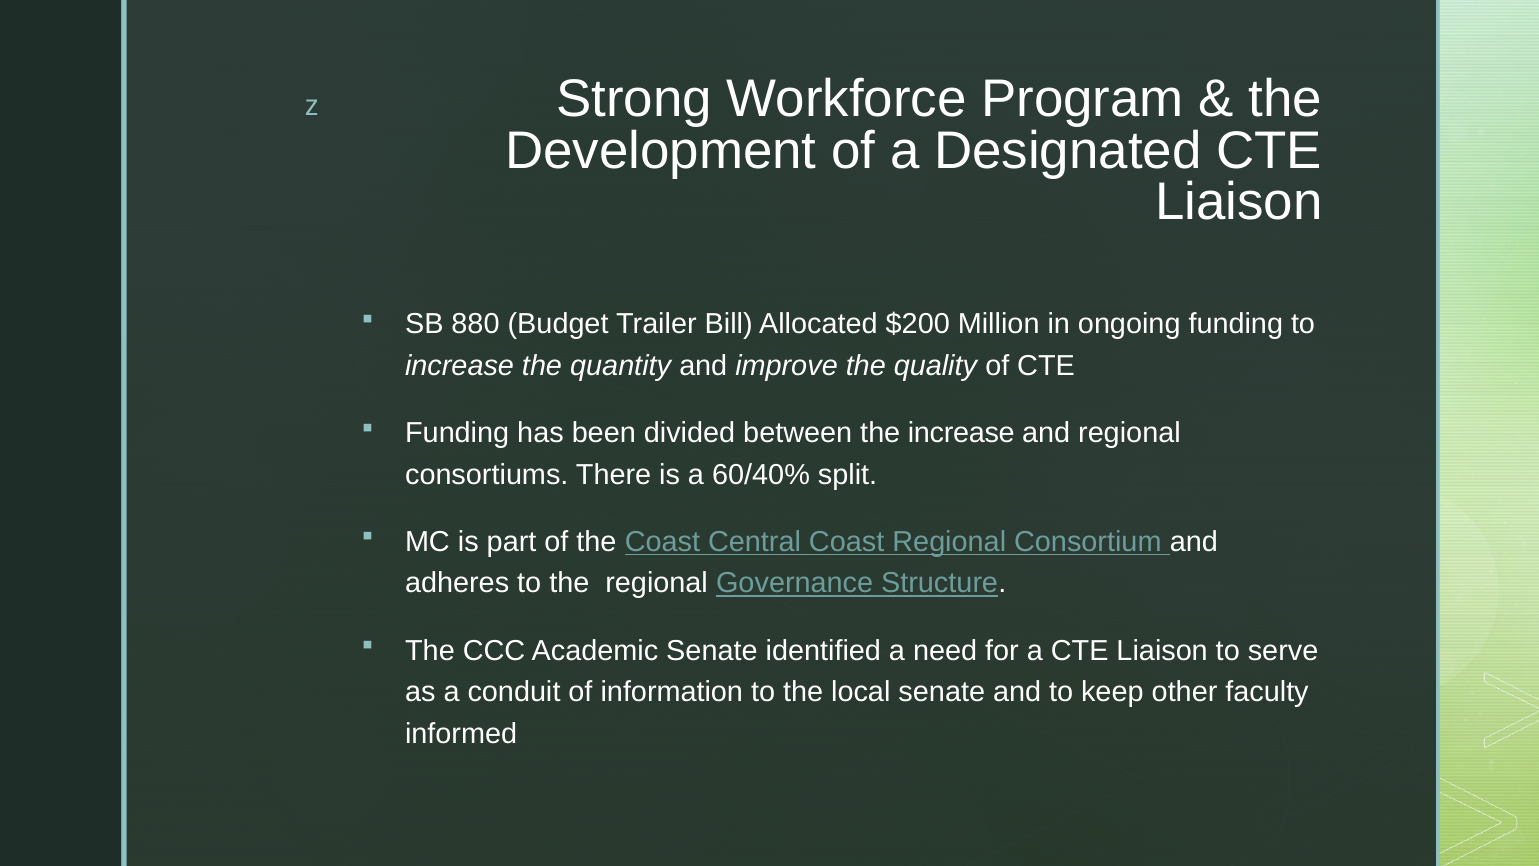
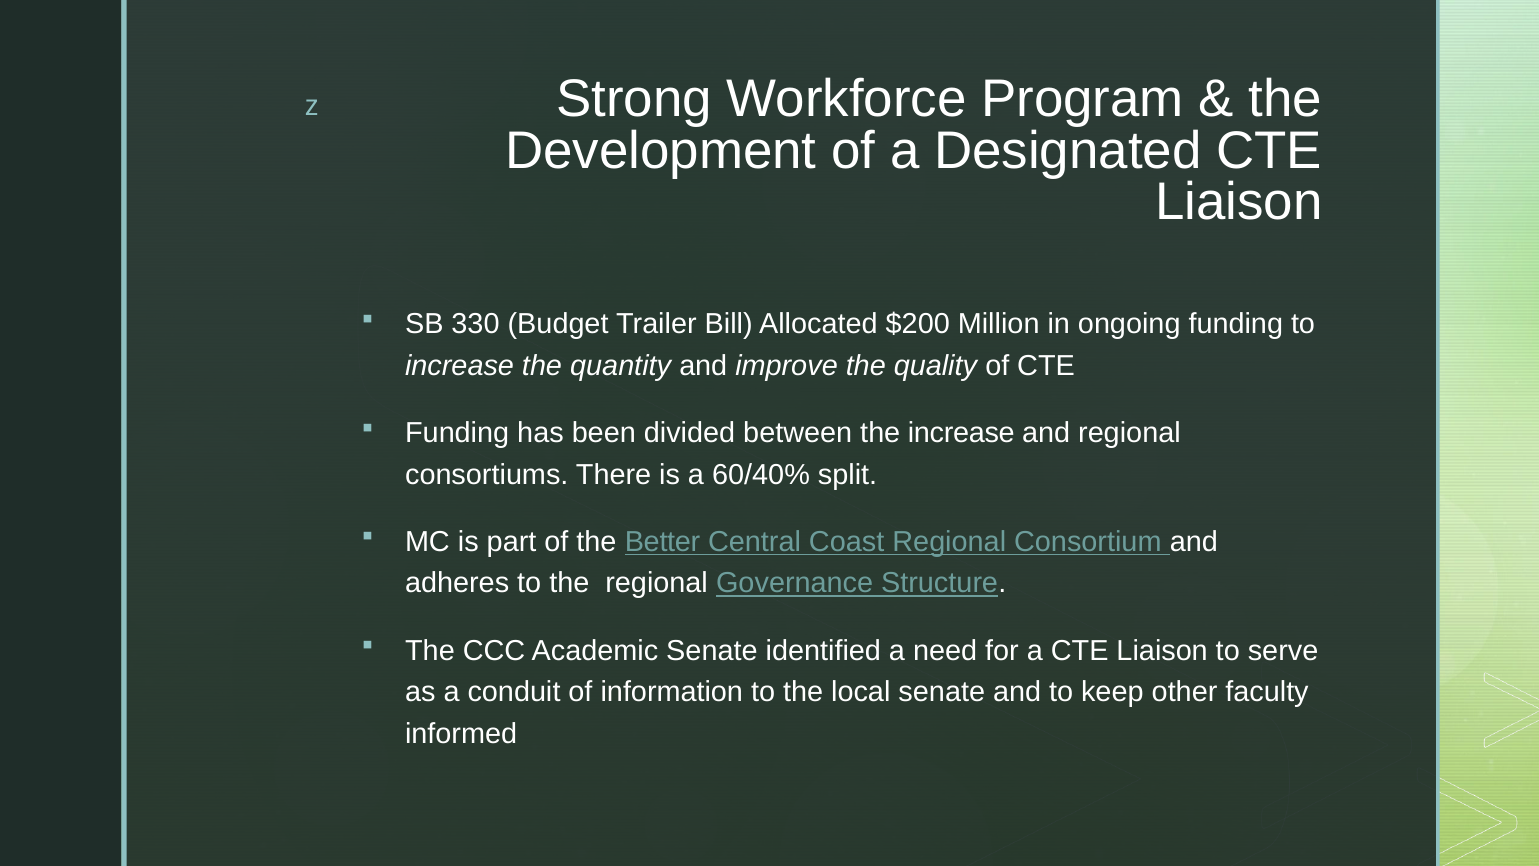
880: 880 -> 330 (476, 324)
the Coast: Coast -> Better (663, 542)
